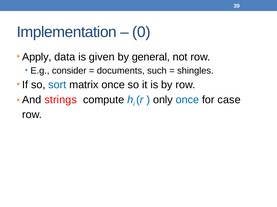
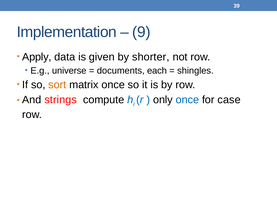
0: 0 -> 9 (141, 32)
general: general -> shorter (151, 57)
consider: consider -> universe (69, 71)
such: such -> each (157, 71)
sort colour: blue -> orange (57, 85)
